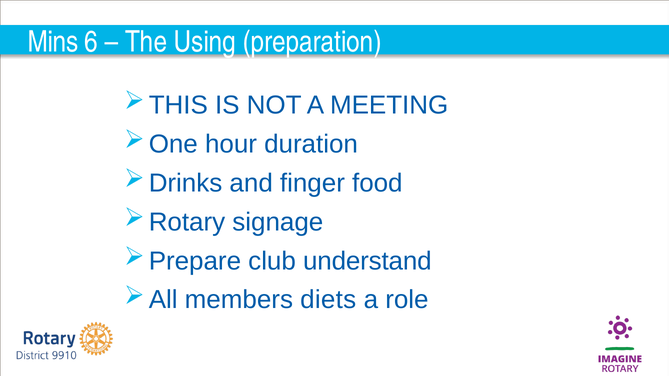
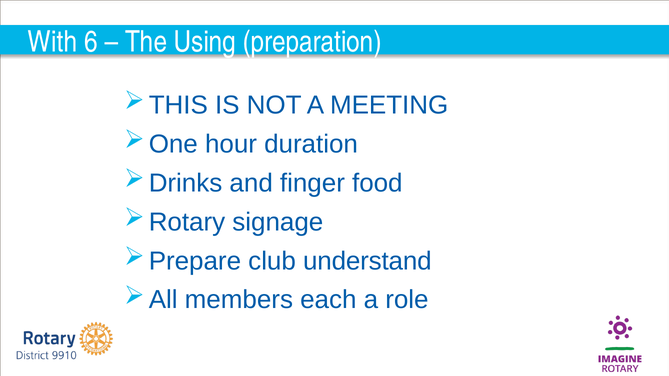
Mins: Mins -> With (53, 42)
diets: diets -> each (328, 300)
